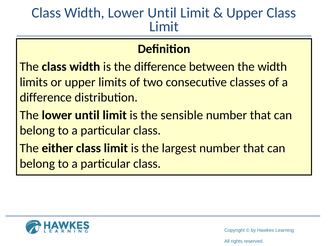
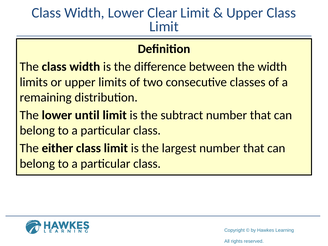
Width Lower Until: Until -> Clear (162, 13)
difference: difference -> remaining (46, 97)
sensible: sensible -> subtract (182, 115)
